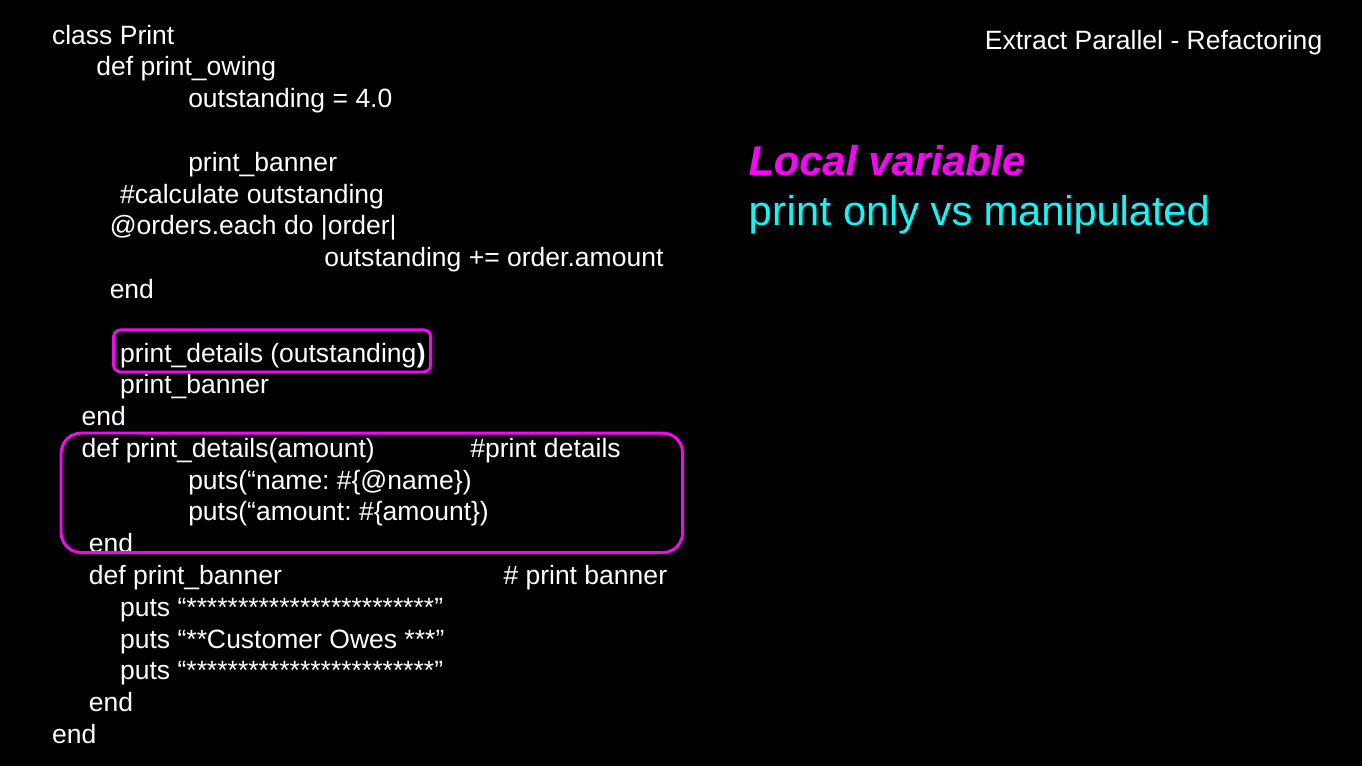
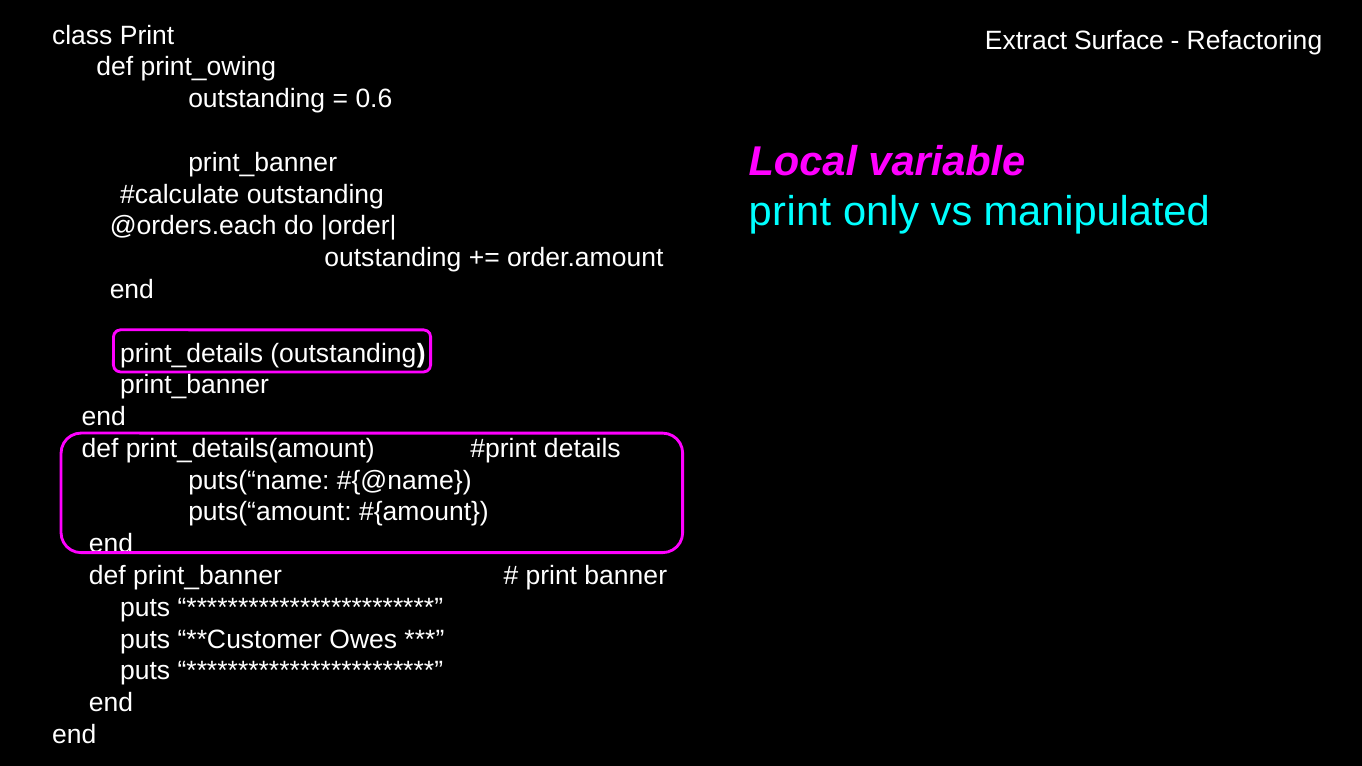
Parallel: Parallel -> Surface (1119, 41)
4.0: 4.0 -> 0.6 (374, 99)
